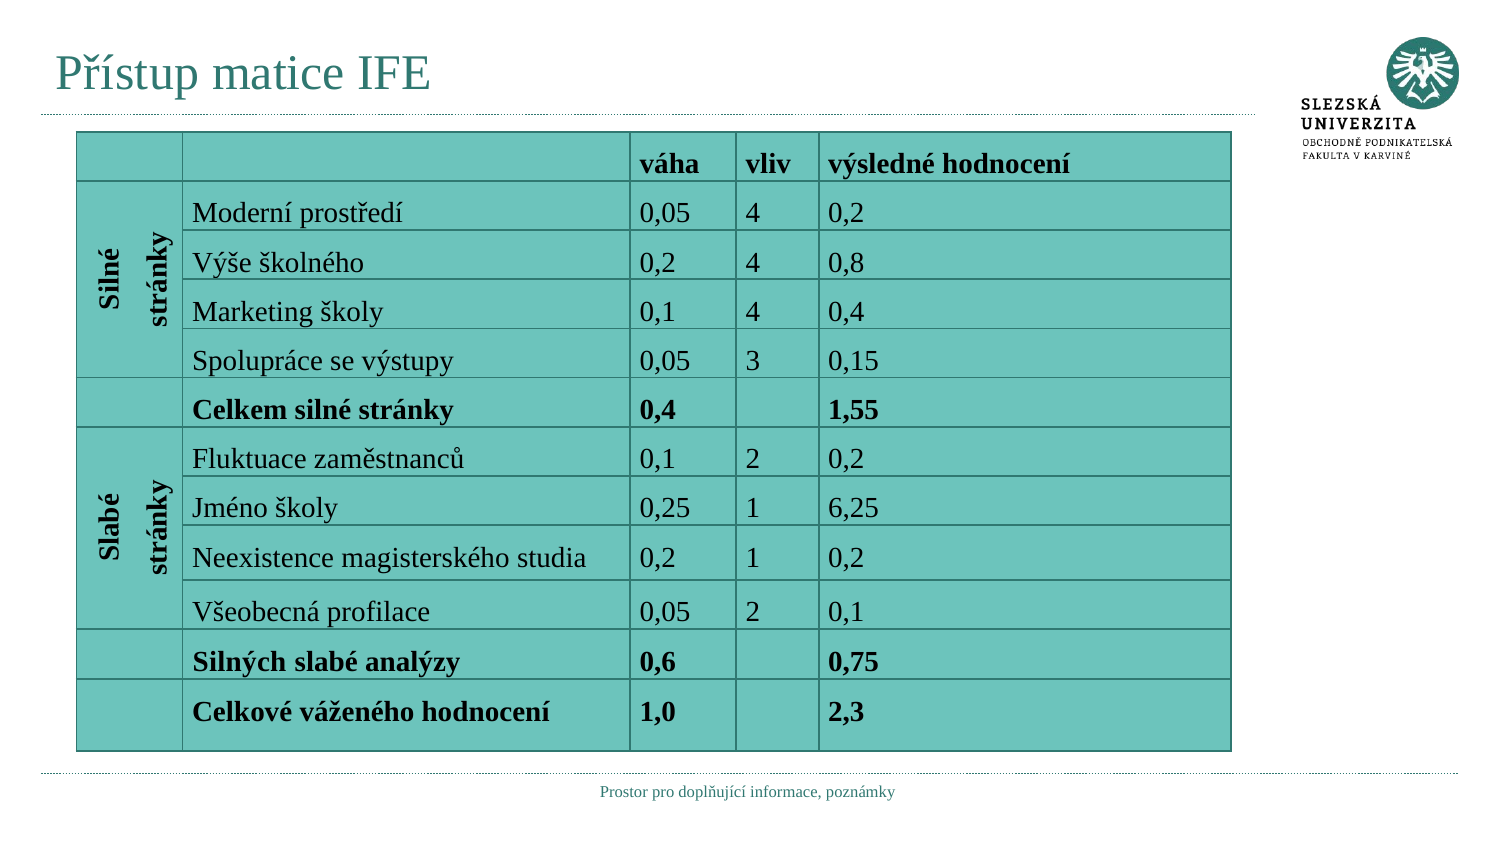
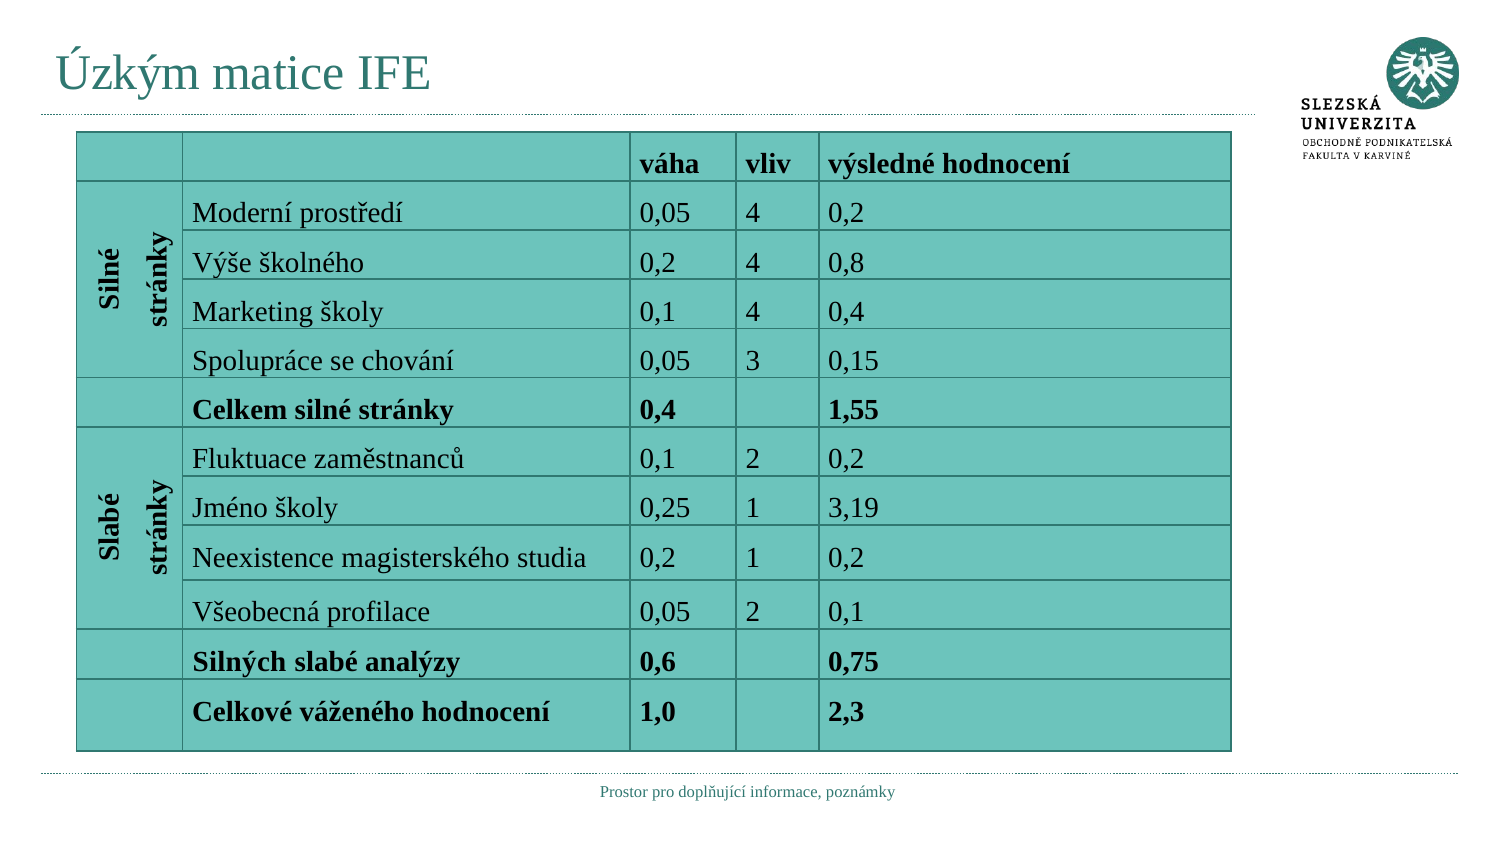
Přístup: Přístup -> Úzkým (128, 73)
výstupy: výstupy -> chování (408, 361)
6,25: 6,25 -> 3,19 (854, 509)
